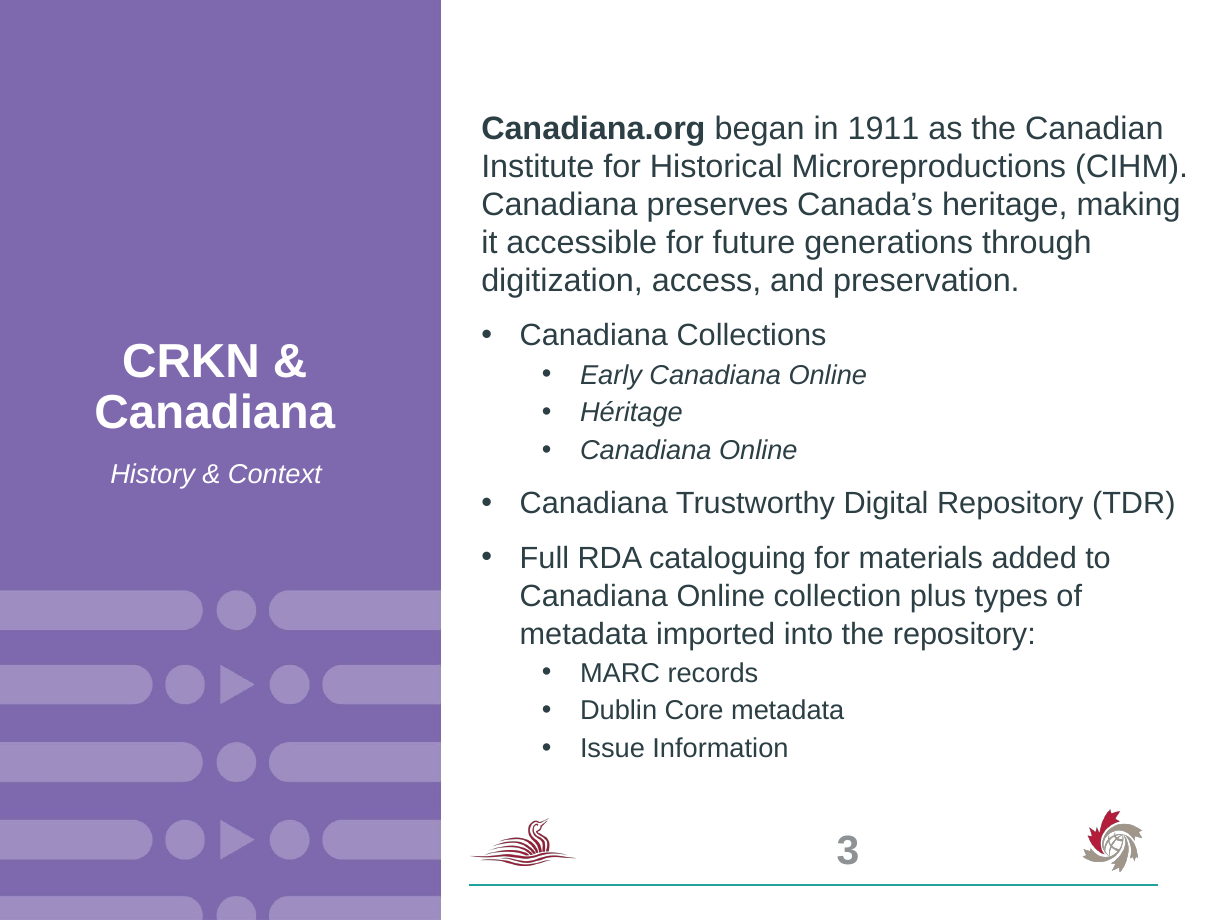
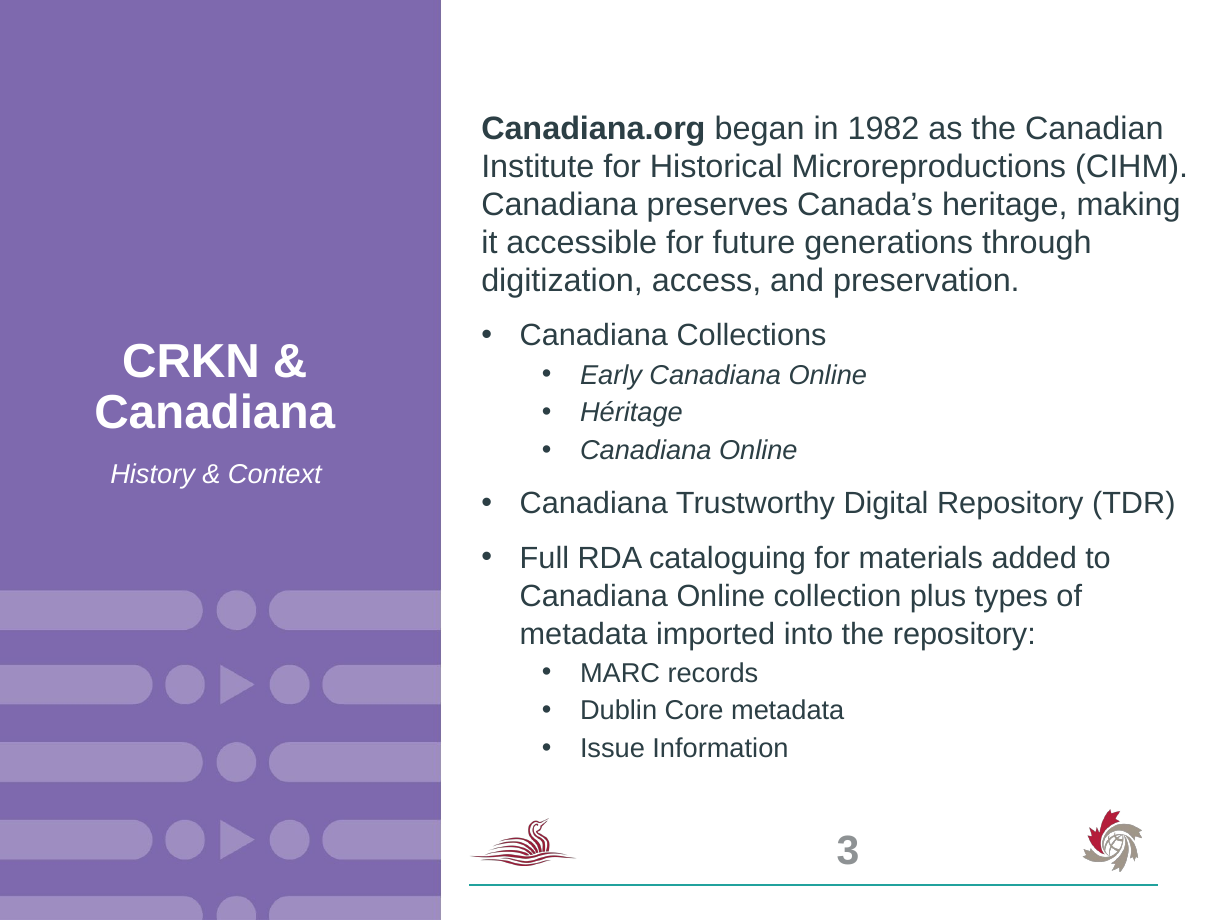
1911: 1911 -> 1982 (884, 129)
